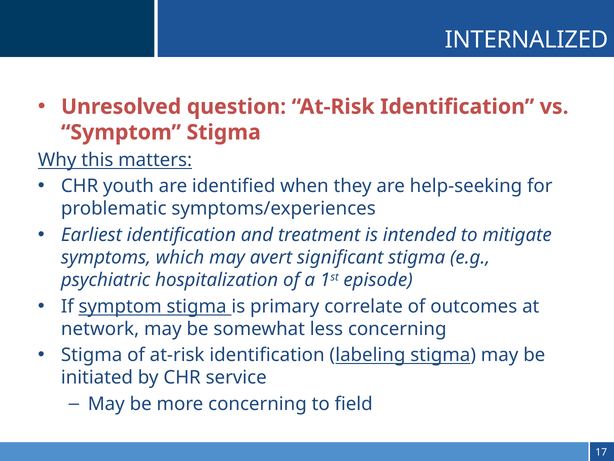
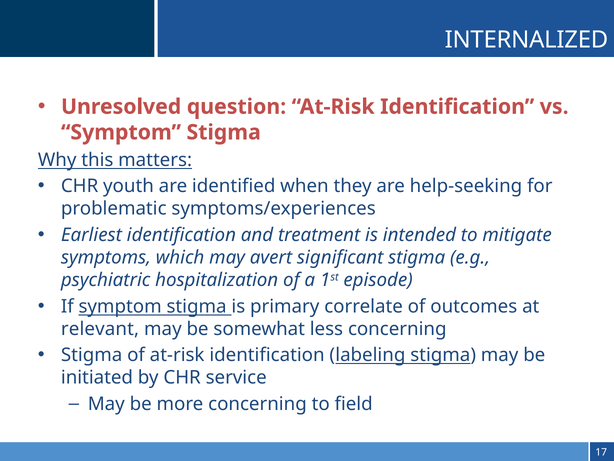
network: network -> relevant (100, 329)
